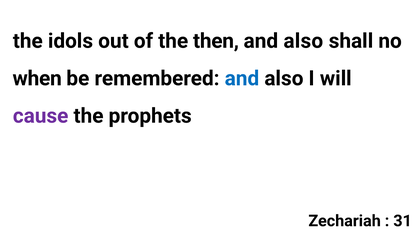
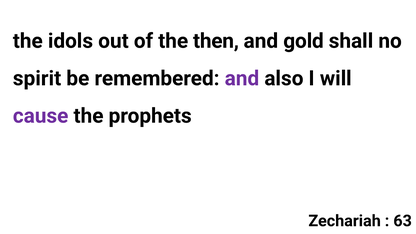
also: also -> gold (303, 41)
when: when -> spirit (37, 78)
and colour: blue -> purple (242, 78)
31: 31 -> 63 (403, 221)
